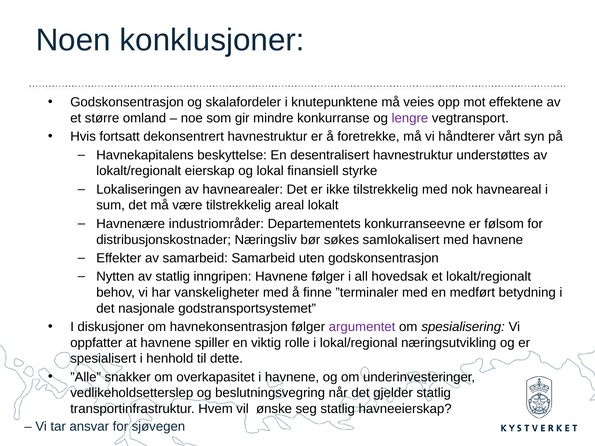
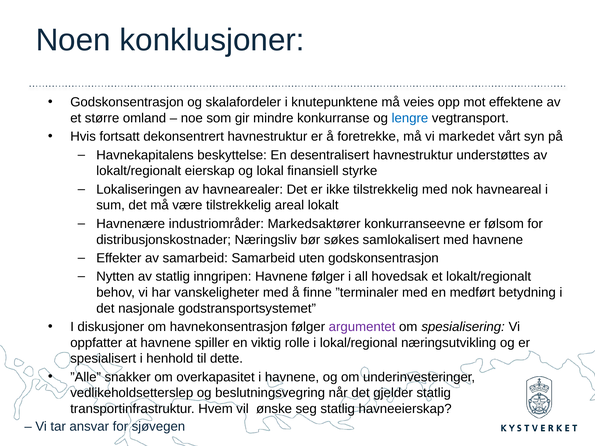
lengre colour: purple -> blue (410, 118)
håndterer: håndterer -> markedet (467, 137)
Departementets: Departementets -> Markedsaktører (314, 224)
